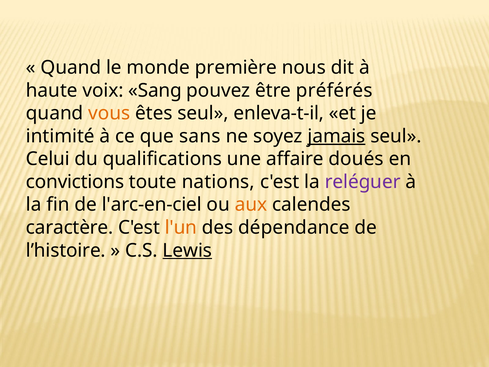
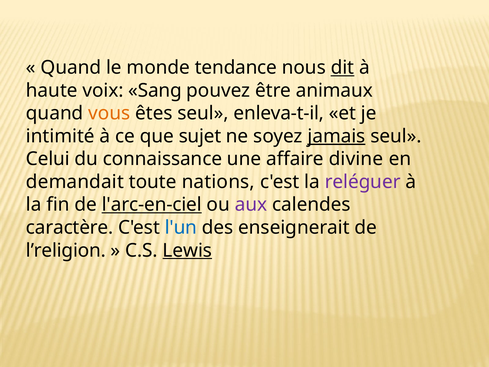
première: première -> tendance (236, 68)
dit underline: none -> present (342, 68)
préférés: préférés -> animaux (334, 90)
sans: sans -> sujet (200, 136)
qualifications: qualifications -> connaissance (162, 159)
doués: doués -> divine (356, 159)
convictions: convictions -> demandait (75, 182)
l'arc-en-ciel underline: none -> present (152, 205)
aux colour: orange -> purple (251, 205)
l'un colour: orange -> blue (181, 227)
dépendance: dépendance -> enseignerait (294, 227)
l’histoire: l’histoire -> l’religion (66, 250)
